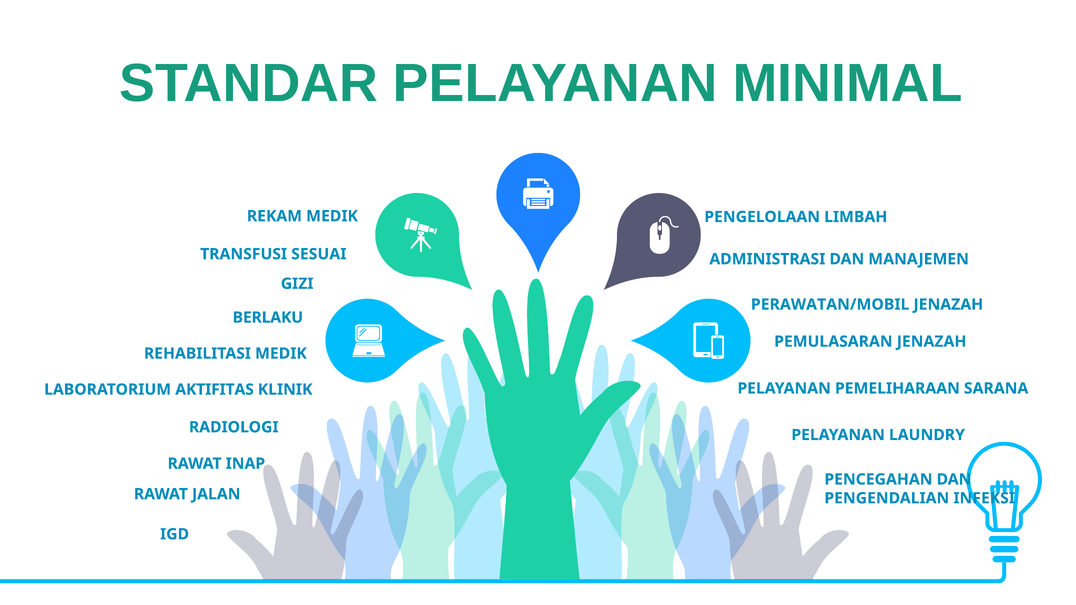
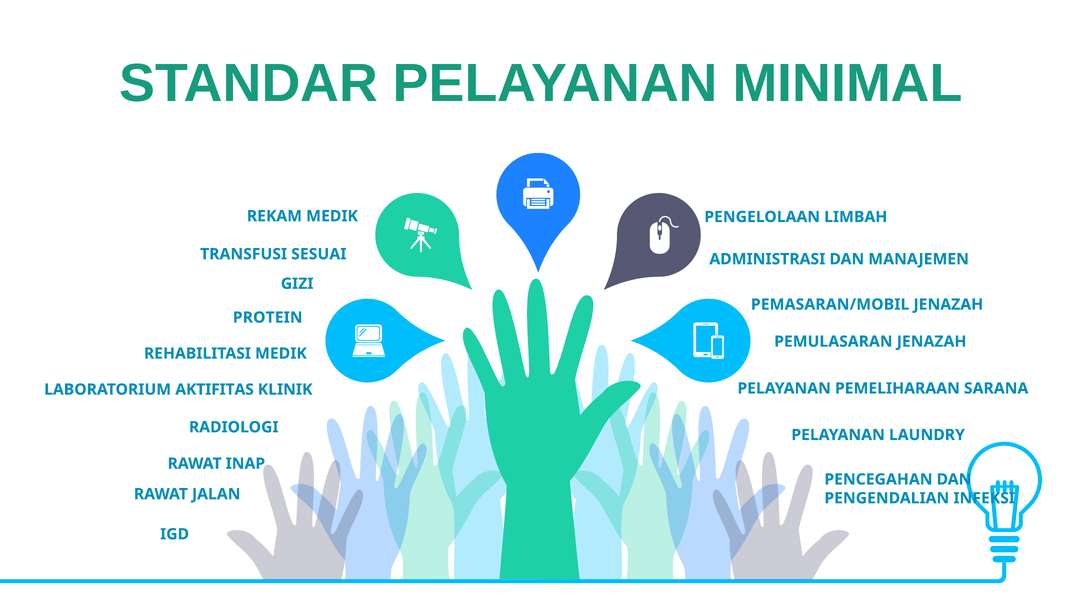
PERAWATAN/MOBIL: PERAWATAN/MOBIL -> PEMASARAN/MOBIL (830, 305)
BERLAKU: BERLAKU -> PROTEIN (268, 318)
